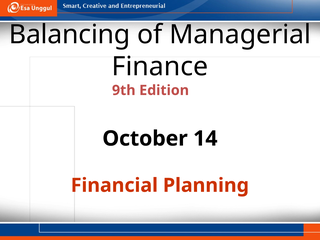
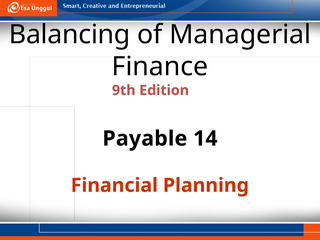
October: October -> Payable (145, 139)
